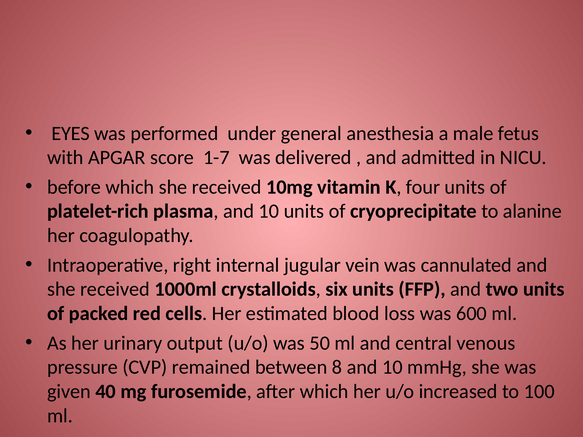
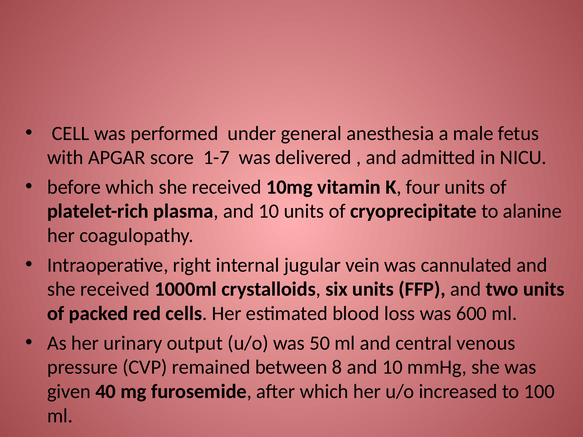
EYES: EYES -> CELL (71, 133)
